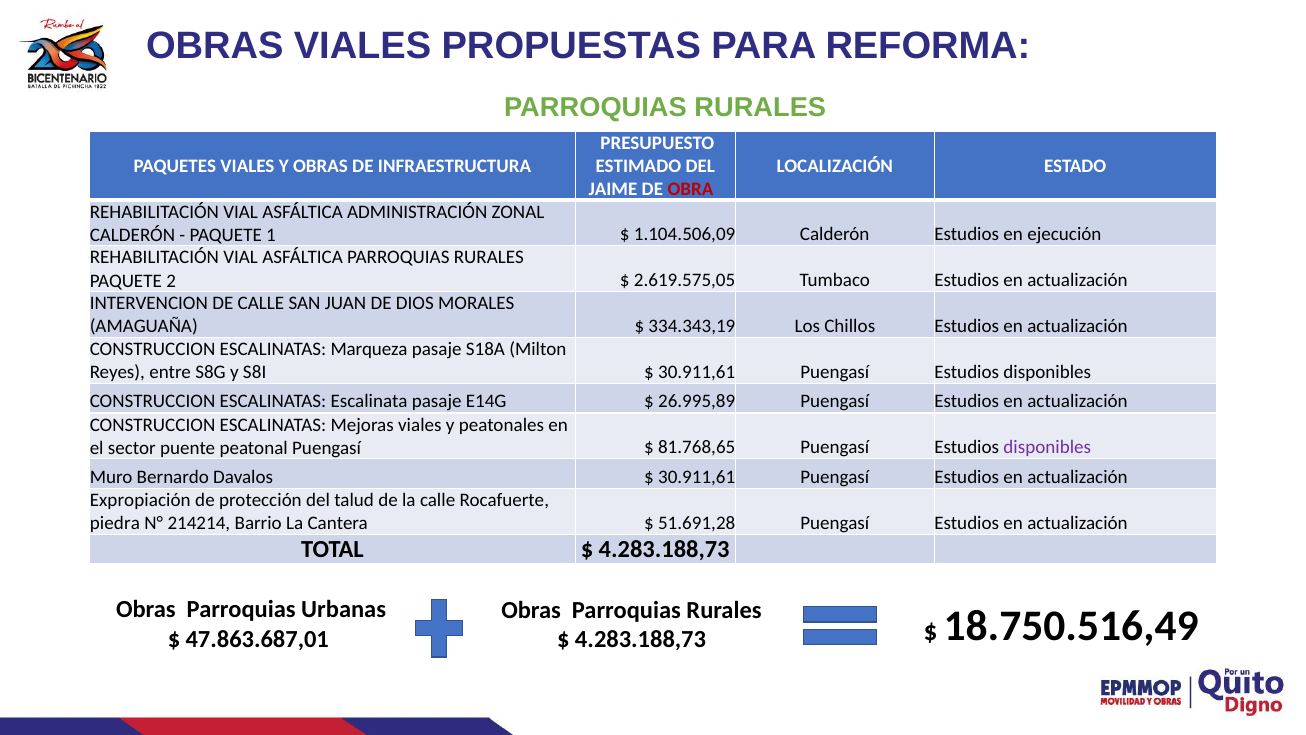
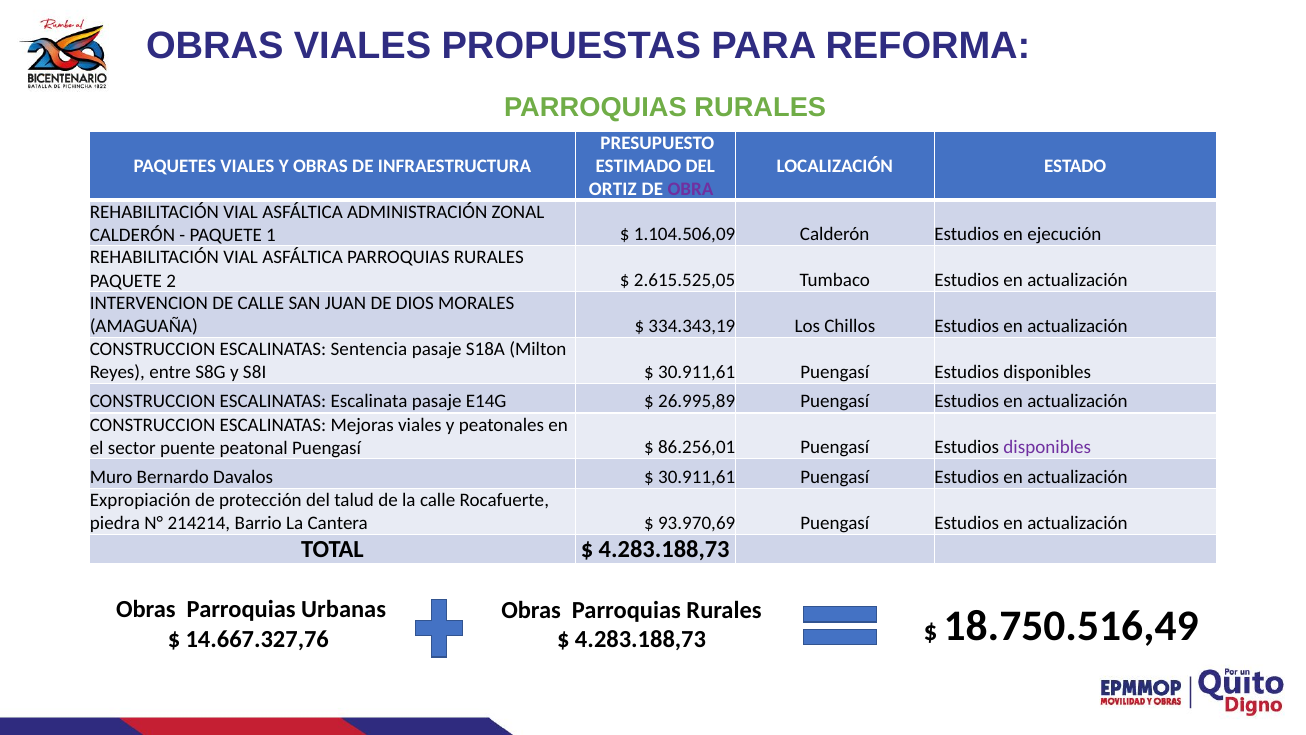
JAIME: JAIME -> ORTIZ (613, 189)
OBRA colour: red -> purple (690, 189)
2.619.575,05: 2.619.575,05 -> 2.615.525,05 (685, 280)
Marqueza: Marqueza -> Sentencia (369, 349)
81.768,65: 81.768,65 -> 86.256,01 (697, 447)
51.691,28: 51.691,28 -> 93.970,69 (697, 523)
47.863.687,01: 47.863.687,01 -> 14.667.327,76 (257, 639)
